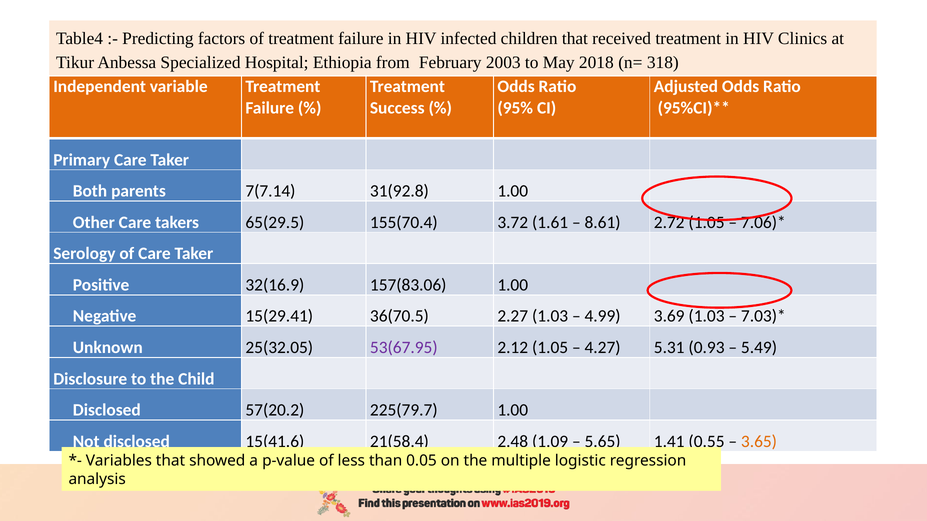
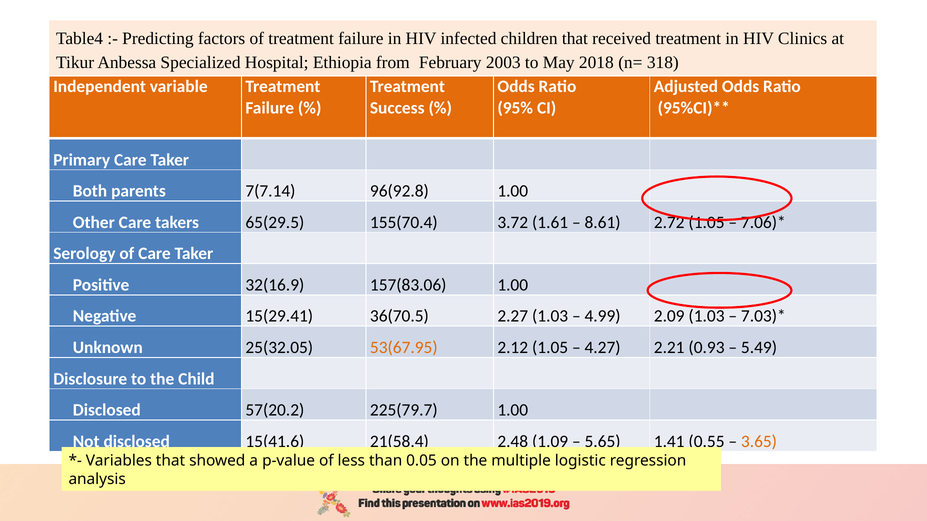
31(92.8: 31(92.8 -> 96(92.8 (399, 191)
3.69: 3.69 -> 2.09 (669, 317)
53(67.95 colour: purple -> orange (404, 348)
5.31: 5.31 -> 2.21 (669, 348)
